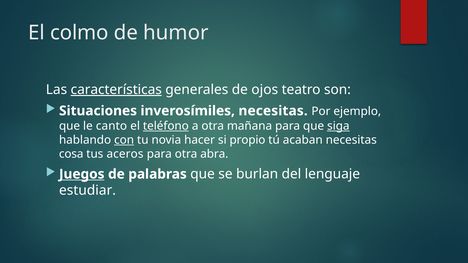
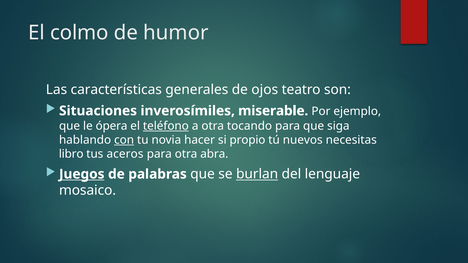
características underline: present -> none (116, 90)
inverosímiles necesitas: necesitas -> miserable (273, 111)
canto: canto -> ópera (112, 126)
mañana: mañana -> tocando (250, 126)
siga underline: present -> none (338, 126)
acaban: acaban -> nuevos (303, 140)
cosa: cosa -> libro (71, 154)
burlan underline: none -> present (257, 174)
estudiar: estudiar -> mosaico (88, 191)
